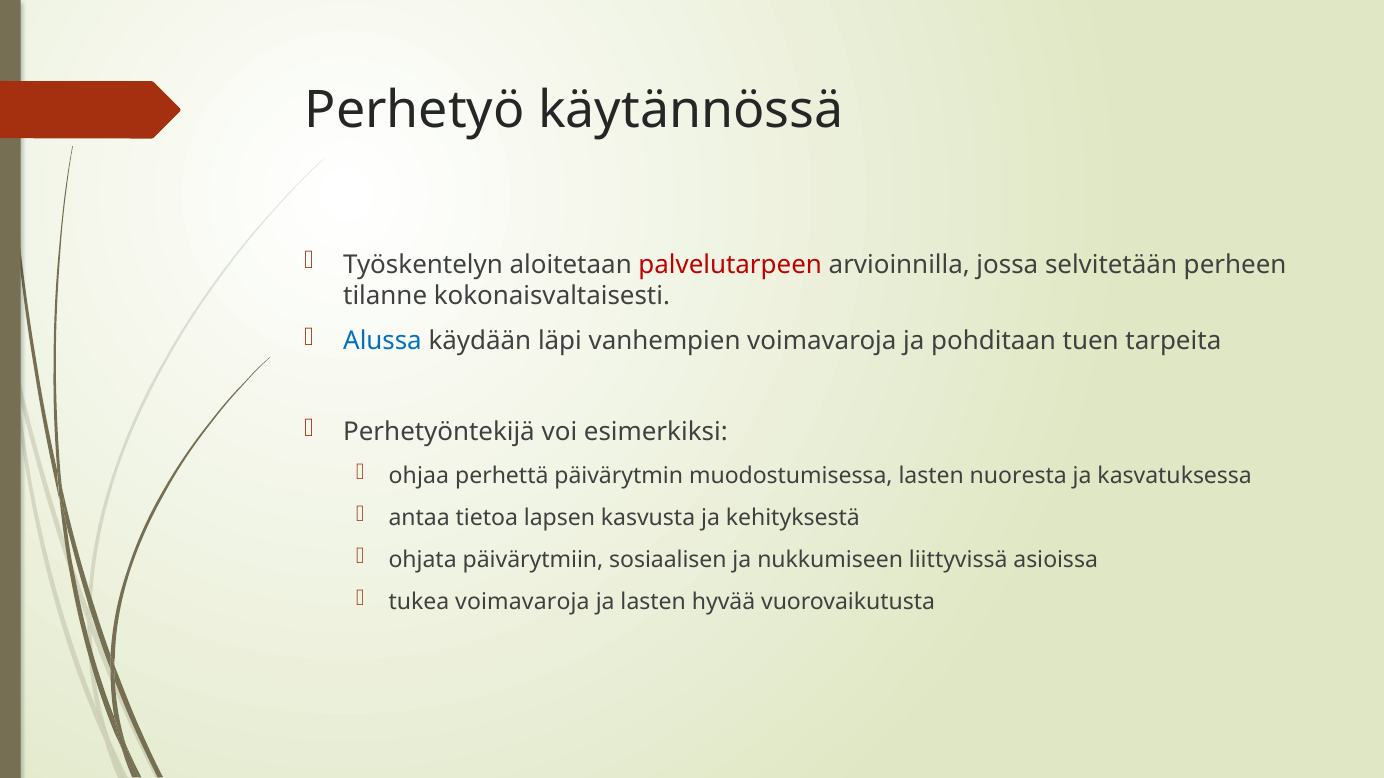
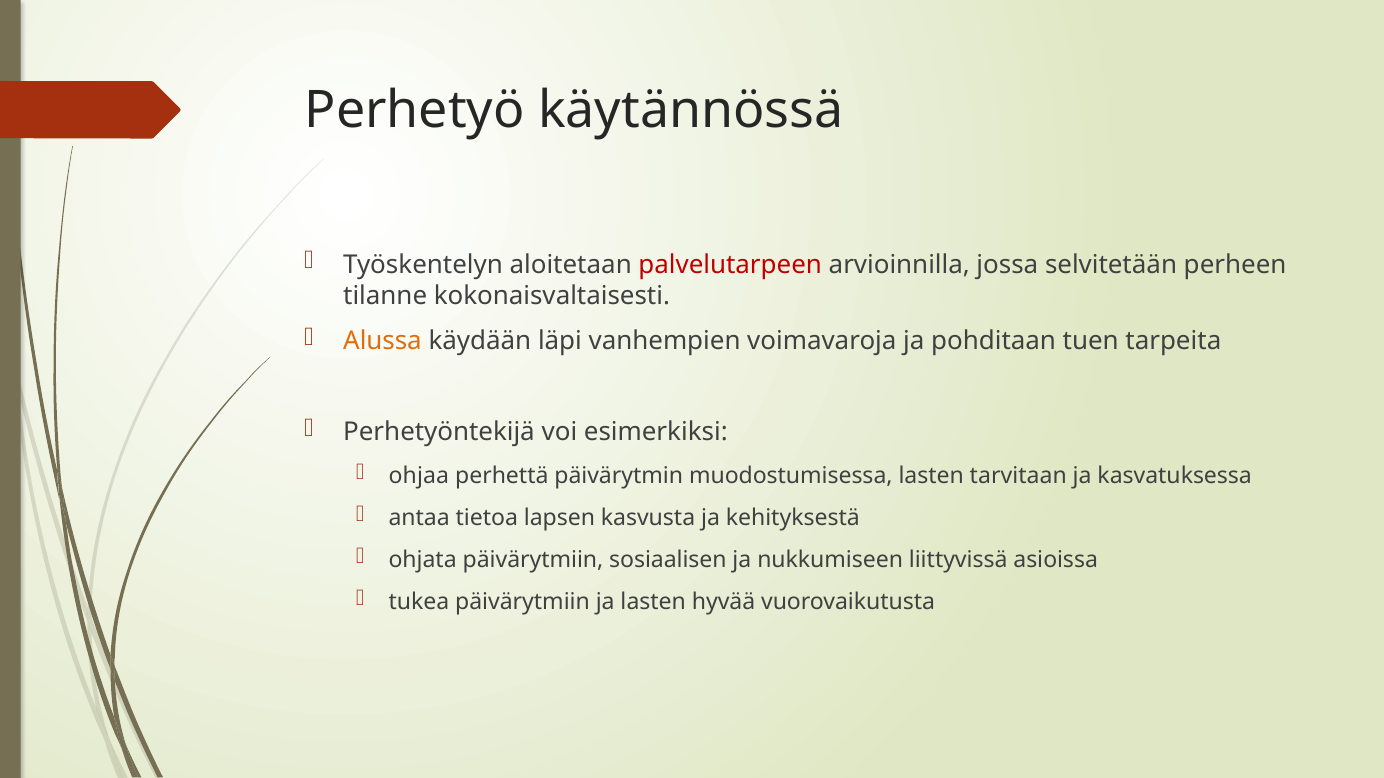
Alussa colour: blue -> orange (382, 341)
nuoresta: nuoresta -> tarvitaan (1018, 476)
tukea voimavaroja: voimavaroja -> päivärytmiin (523, 602)
